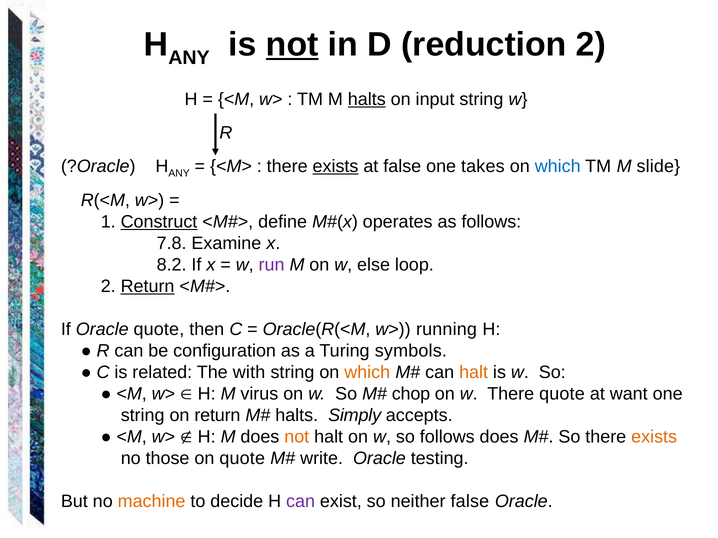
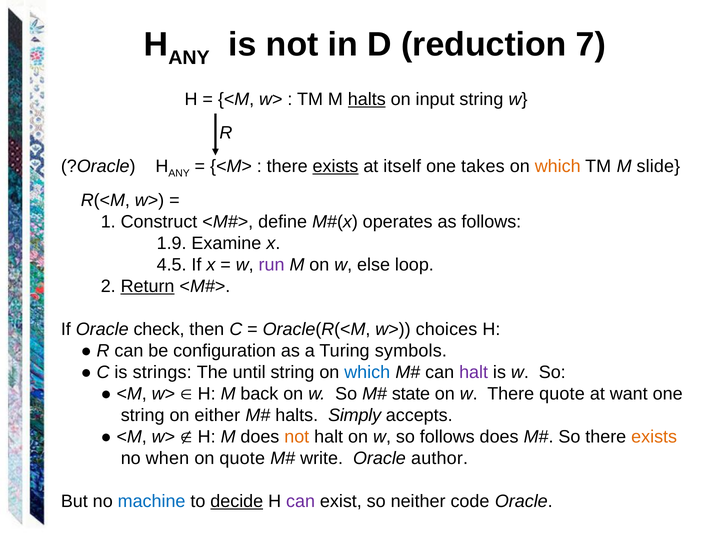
not underline: present -> none (292, 44)
reduction 2: 2 -> 7 (591, 44)
at false: false -> itself (402, 166)
which colour: blue -> orange (558, 166)
Construct underline: present -> none (159, 222)
7.8: 7.8 -> 1.9 (172, 243)
8.2: 8.2 -> 4.5 (172, 265)
Oracle quote: quote -> check (159, 330)
running: running -> choices (446, 330)
related: related -> strings (162, 373)
with: with -> until (249, 373)
which colour: orange -> blue (367, 373)
halt colour: orange -> purple (474, 373)
virus: virus -> back (259, 394)
chop: chop -> state (411, 394)
on return: return -> either (217, 416)
those: those -> when (167, 459)
testing: testing -> author (440, 459)
machine colour: orange -> blue (152, 502)
decide underline: none -> present (237, 502)
neither false: false -> code (470, 502)
